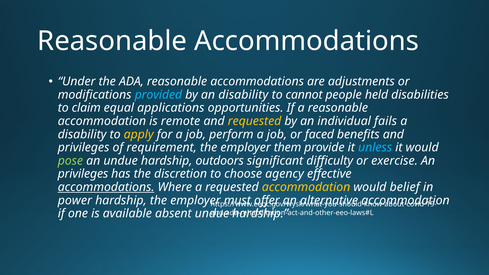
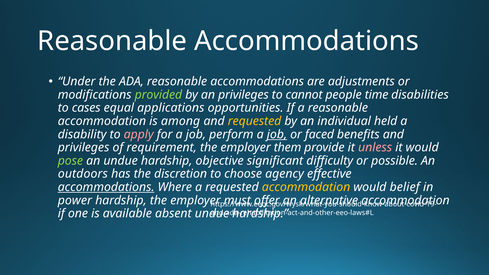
provided colour: light blue -> light green (158, 95)
an disability: disability -> privileges (243, 95)
held: held -> time (377, 95)
claim: claim -> cases (86, 108)
remote: remote -> among (181, 121)
fails: fails -> held (386, 121)
apply colour: yellow -> pink (139, 134)
job underline: none -> present (277, 134)
unless colour: light blue -> pink (375, 148)
outdoors: outdoors -> objective (220, 161)
exercise: exercise -> possible (395, 161)
privileges: privileges -> outdoors (83, 174)
